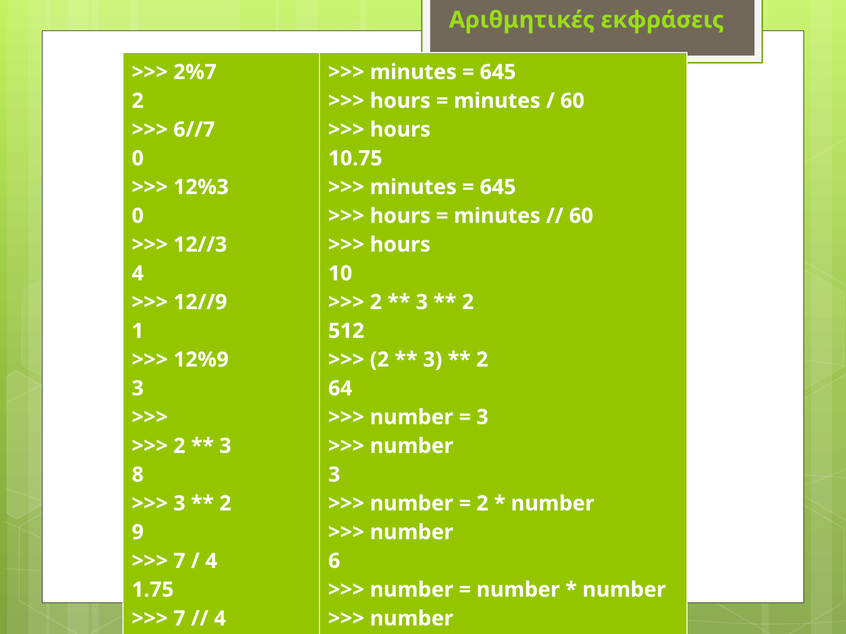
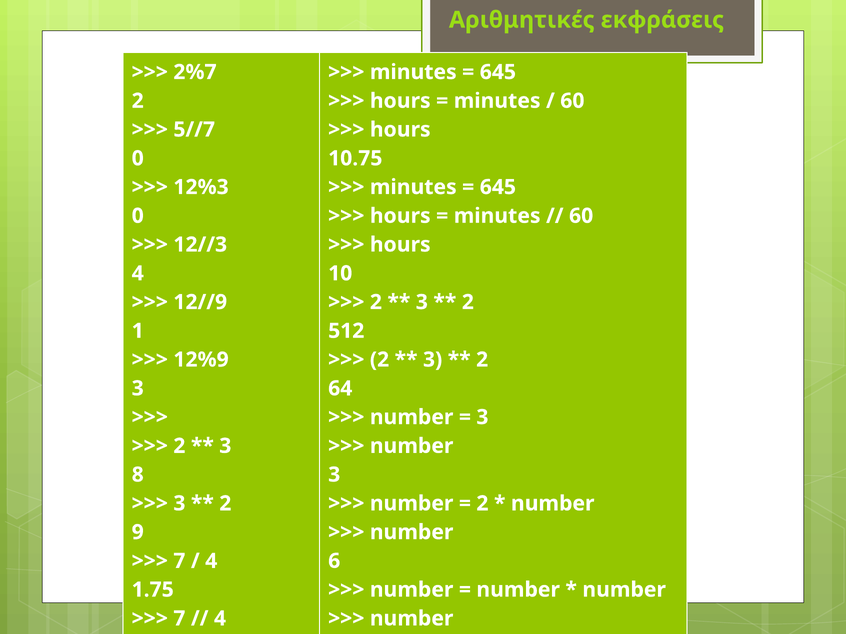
6//7: 6//7 -> 5//7 (194, 130)
